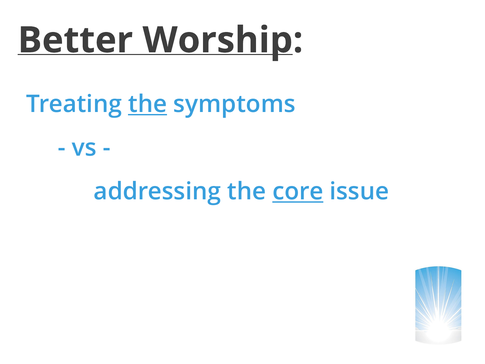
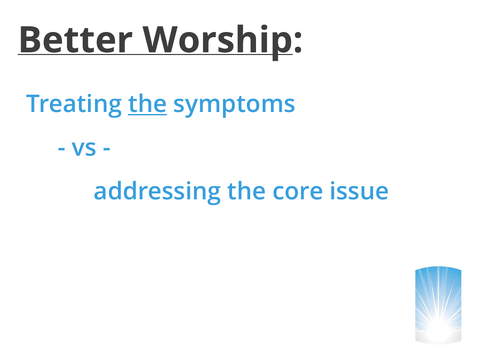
core underline: present -> none (298, 191)
